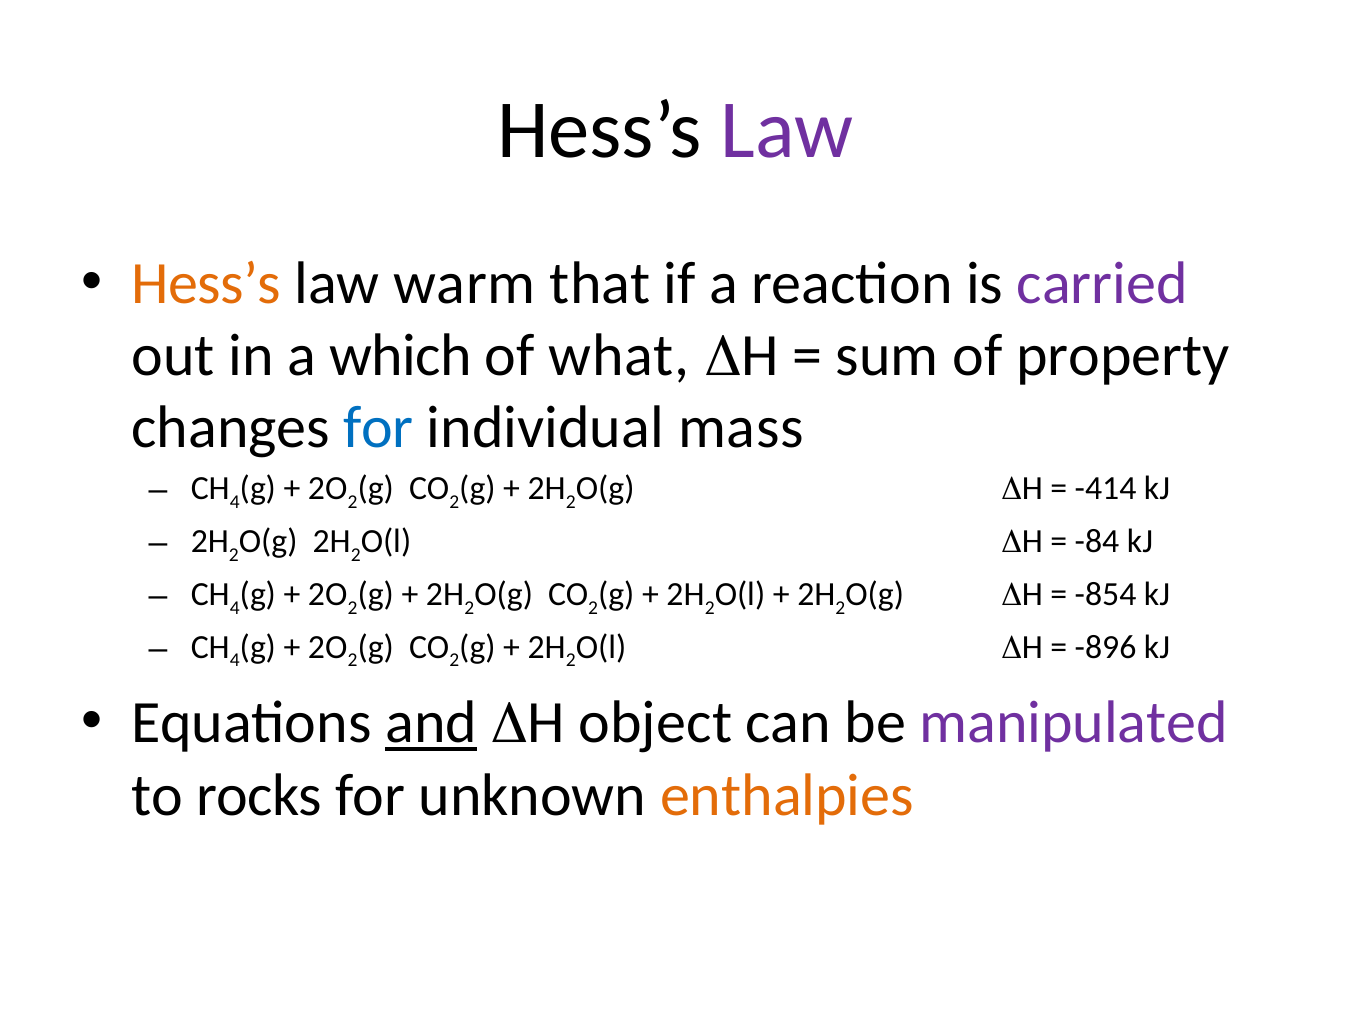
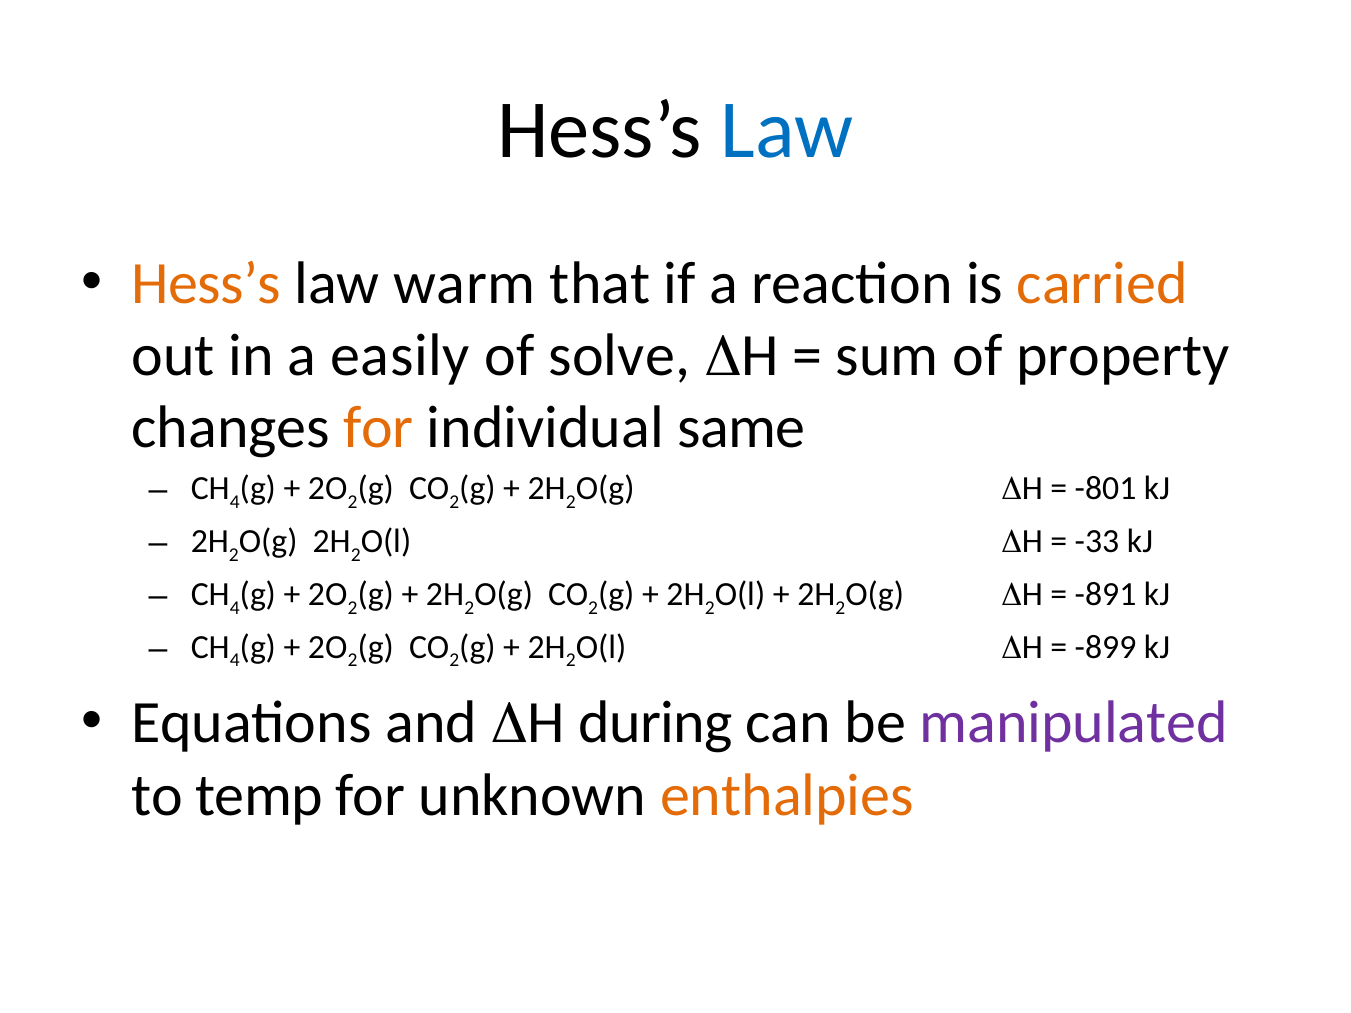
Law colour: purple -> blue (787, 131)
carried colour: purple -> orange (1102, 283)
which: which -> easily (400, 356)
what: what -> solve (619, 356)
for colour: blue -> orange (379, 428)
mass: mass -> same (742, 428)
-414: -414 -> -801 (1106, 489)
-84: -84 -> -33 (1097, 542)
-854: -854 -> -891 (1106, 595)
-896: -896 -> -899 (1106, 648)
and underline: present -> none (431, 723)
object: object -> during (656, 723)
rocks: rocks -> temp (259, 795)
